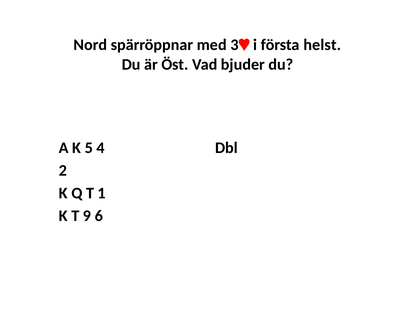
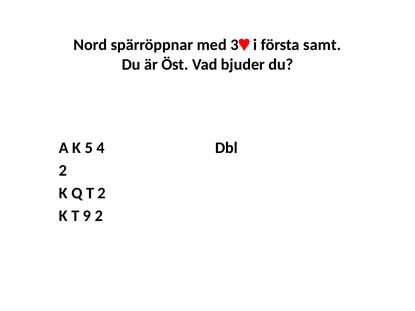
helst: helst -> samt (322, 45)
T 1: 1 -> 2 (102, 193)
9 6: 6 -> 2 (99, 216)
